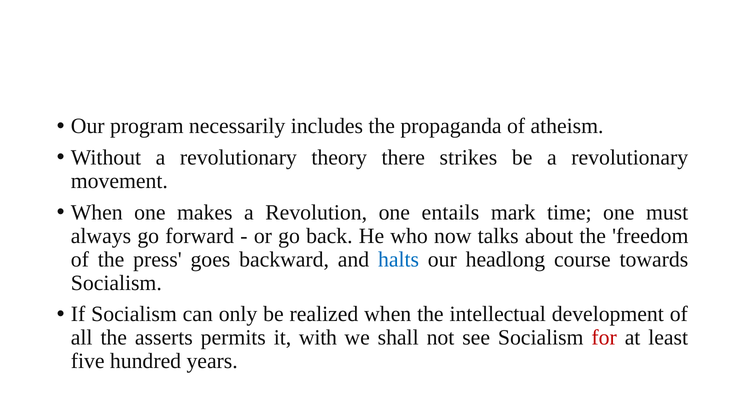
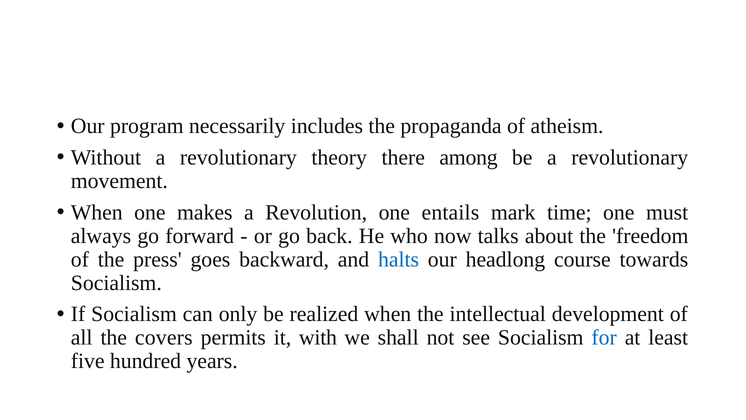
strikes: strikes -> among (469, 157)
asserts: asserts -> covers (164, 337)
for colour: red -> blue (604, 337)
